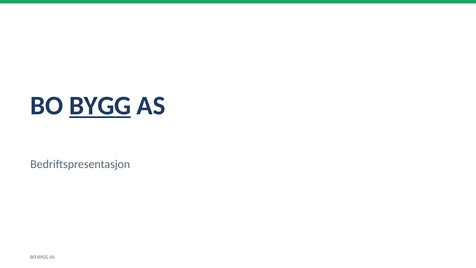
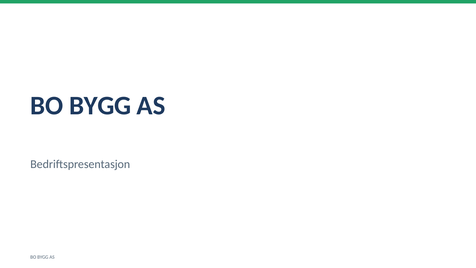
BYGG underline: present -> none (100, 106)
